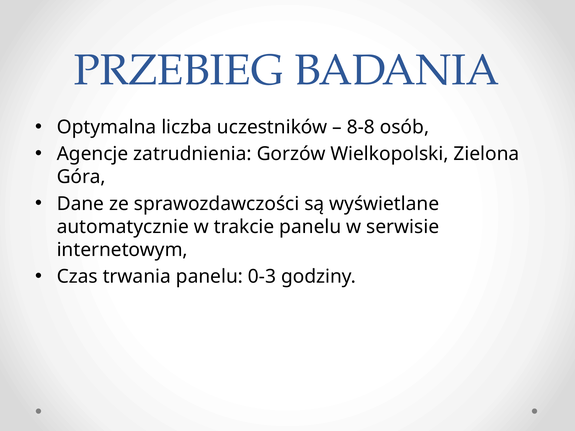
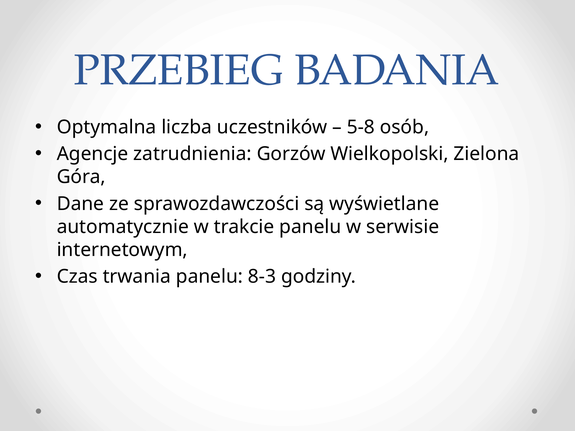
8-8: 8-8 -> 5-8 (361, 127)
0-3: 0-3 -> 8-3 (262, 277)
